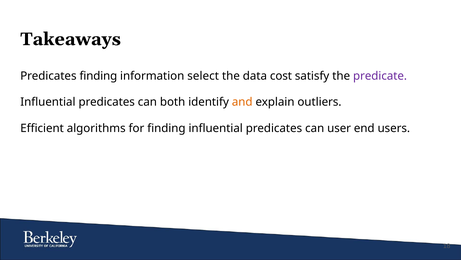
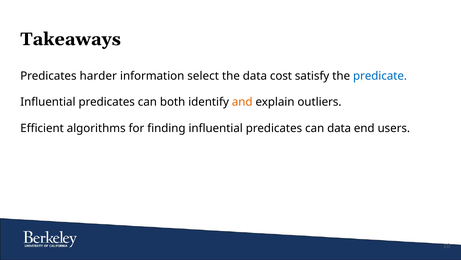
Predicates finding: finding -> harder (98, 76)
predicate colour: purple -> blue (380, 76)
can user: user -> data (339, 128)
